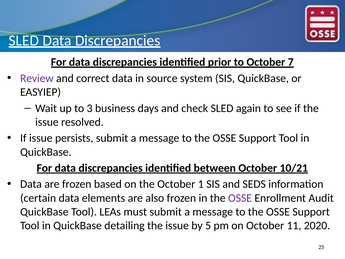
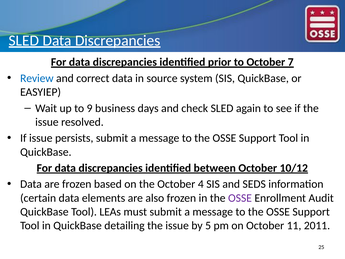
Review colour: purple -> blue (37, 78)
3: 3 -> 9 (90, 108)
10/21: 10/21 -> 10/12 (294, 168)
1: 1 -> 4 (201, 184)
2020: 2020 -> 2011 (317, 225)
